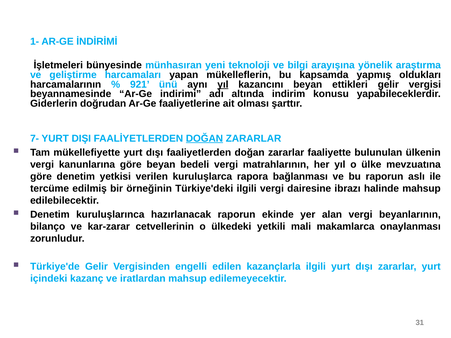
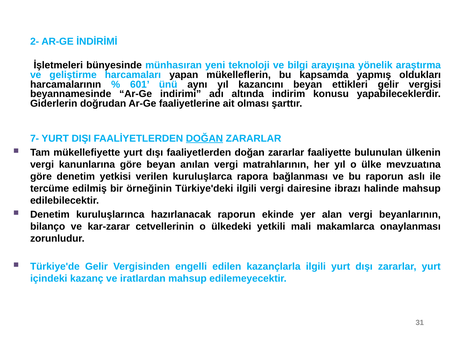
1-: 1- -> 2- (35, 42)
921: 921 -> 601 (140, 84)
yıl underline: present -> none (223, 84)
bedeli: bedeli -> anılan (195, 165)
